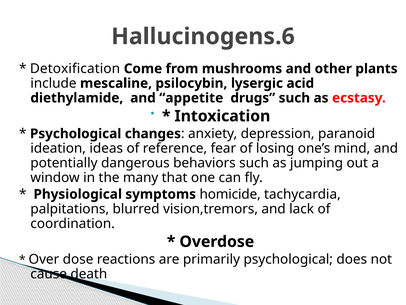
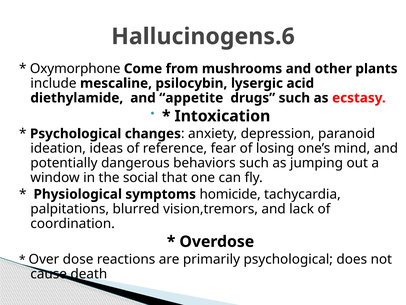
Detoxification: Detoxification -> Oxymorphone (75, 69)
many: many -> social (141, 177)
